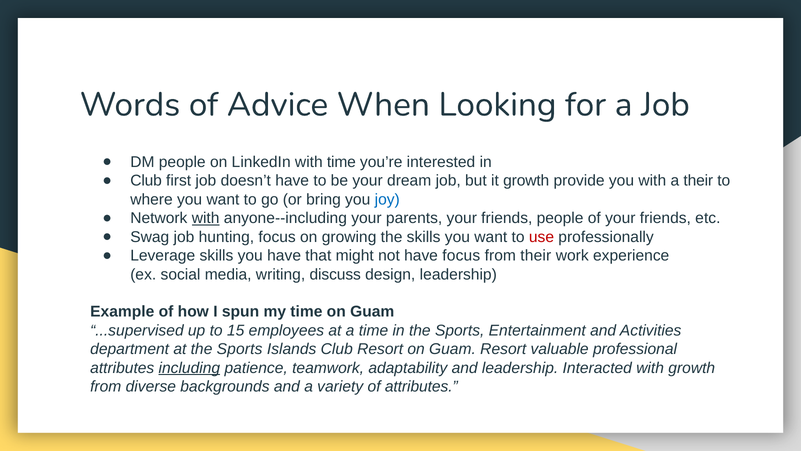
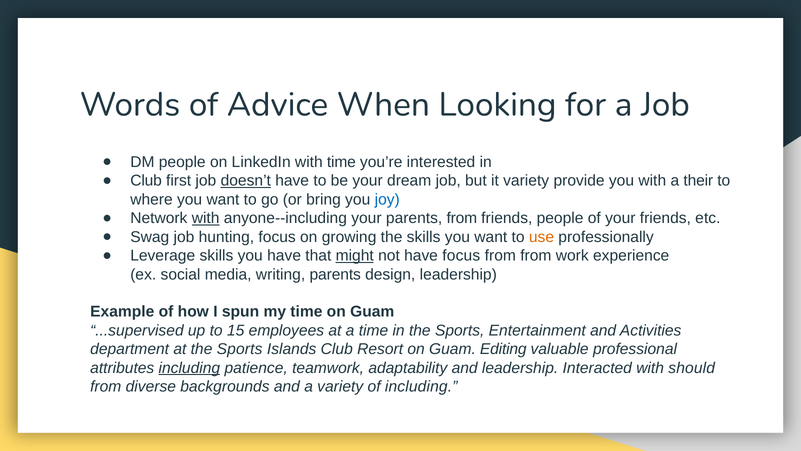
doesn’t underline: none -> present (246, 181)
it growth: growth -> variety (526, 181)
parents your: your -> from (462, 218)
use colour: red -> orange (542, 237)
might underline: none -> present (355, 255)
from their: their -> from (536, 255)
writing discuss: discuss -> parents (335, 274)
Guam Resort: Resort -> Editing (503, 349)
with growth: growth -> should (692, 368)
of attributes: attributes -> including (421, 386)
